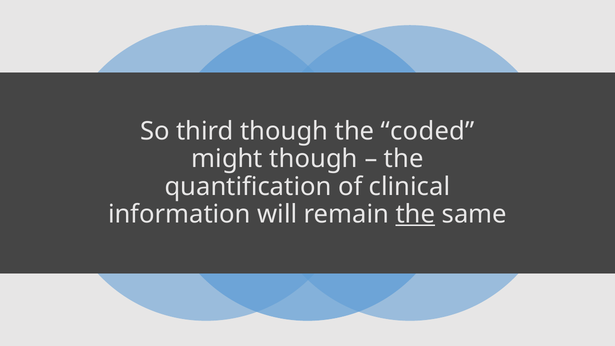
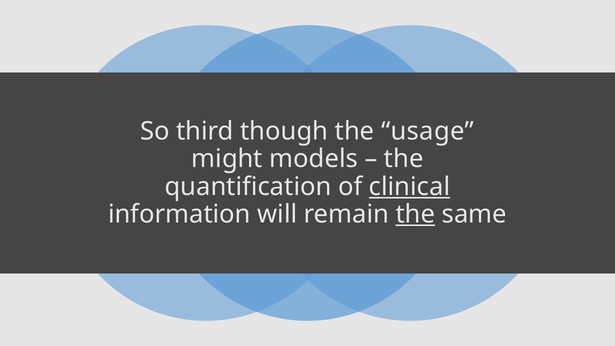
coded: coded -> usage (428, 131)
might though: though -> models (314, 159)
clinical underline: none -> present (410, 187)
